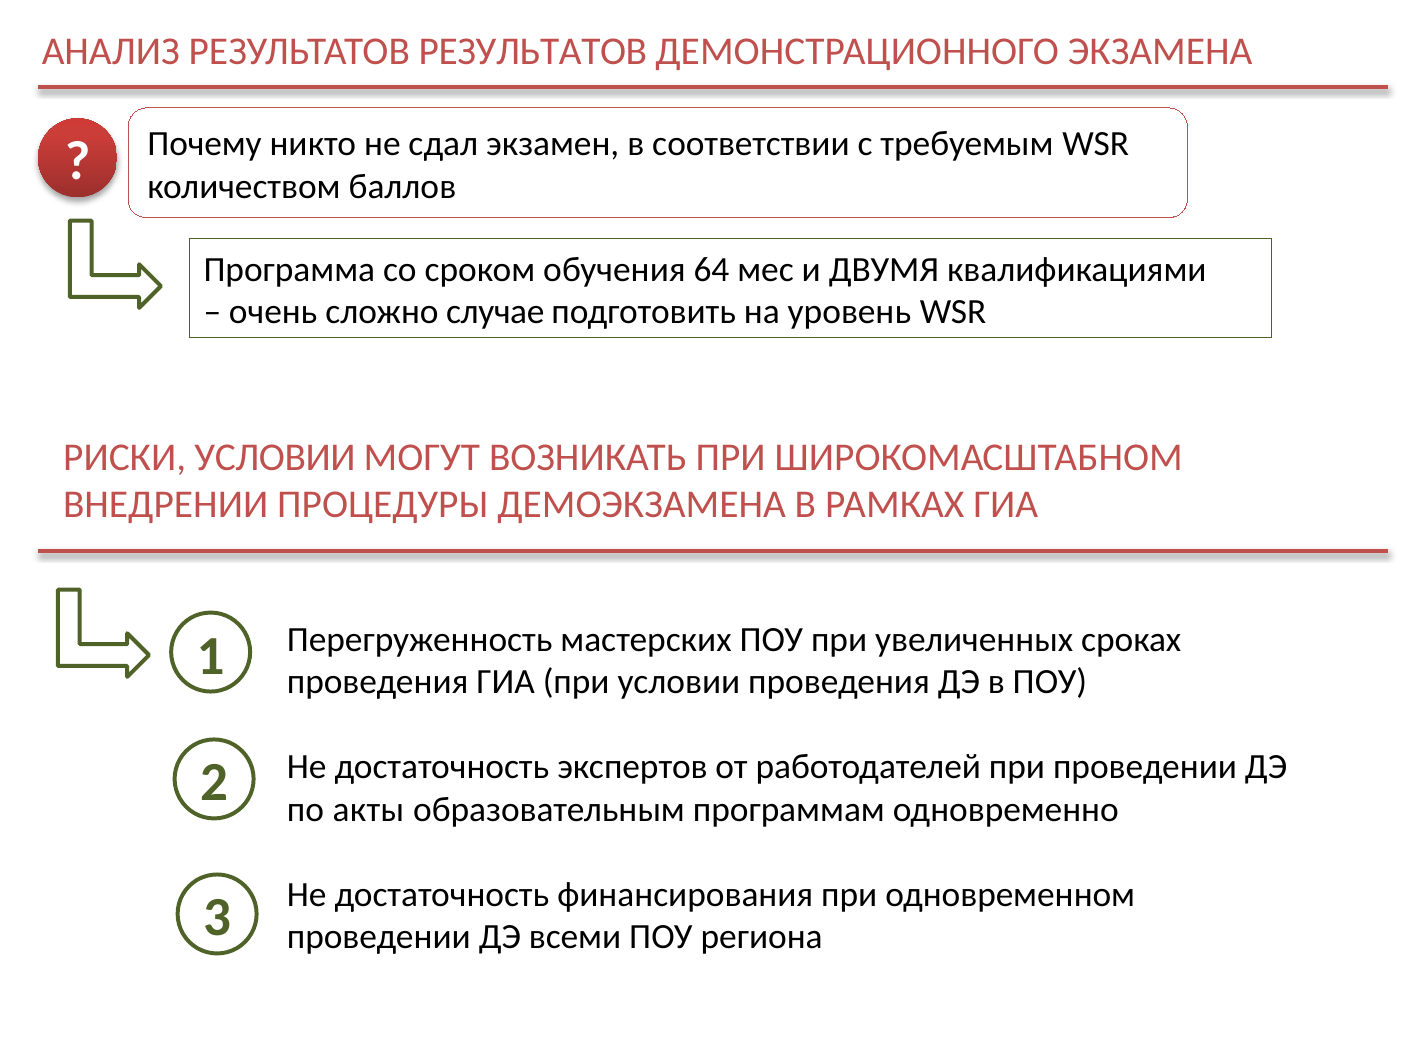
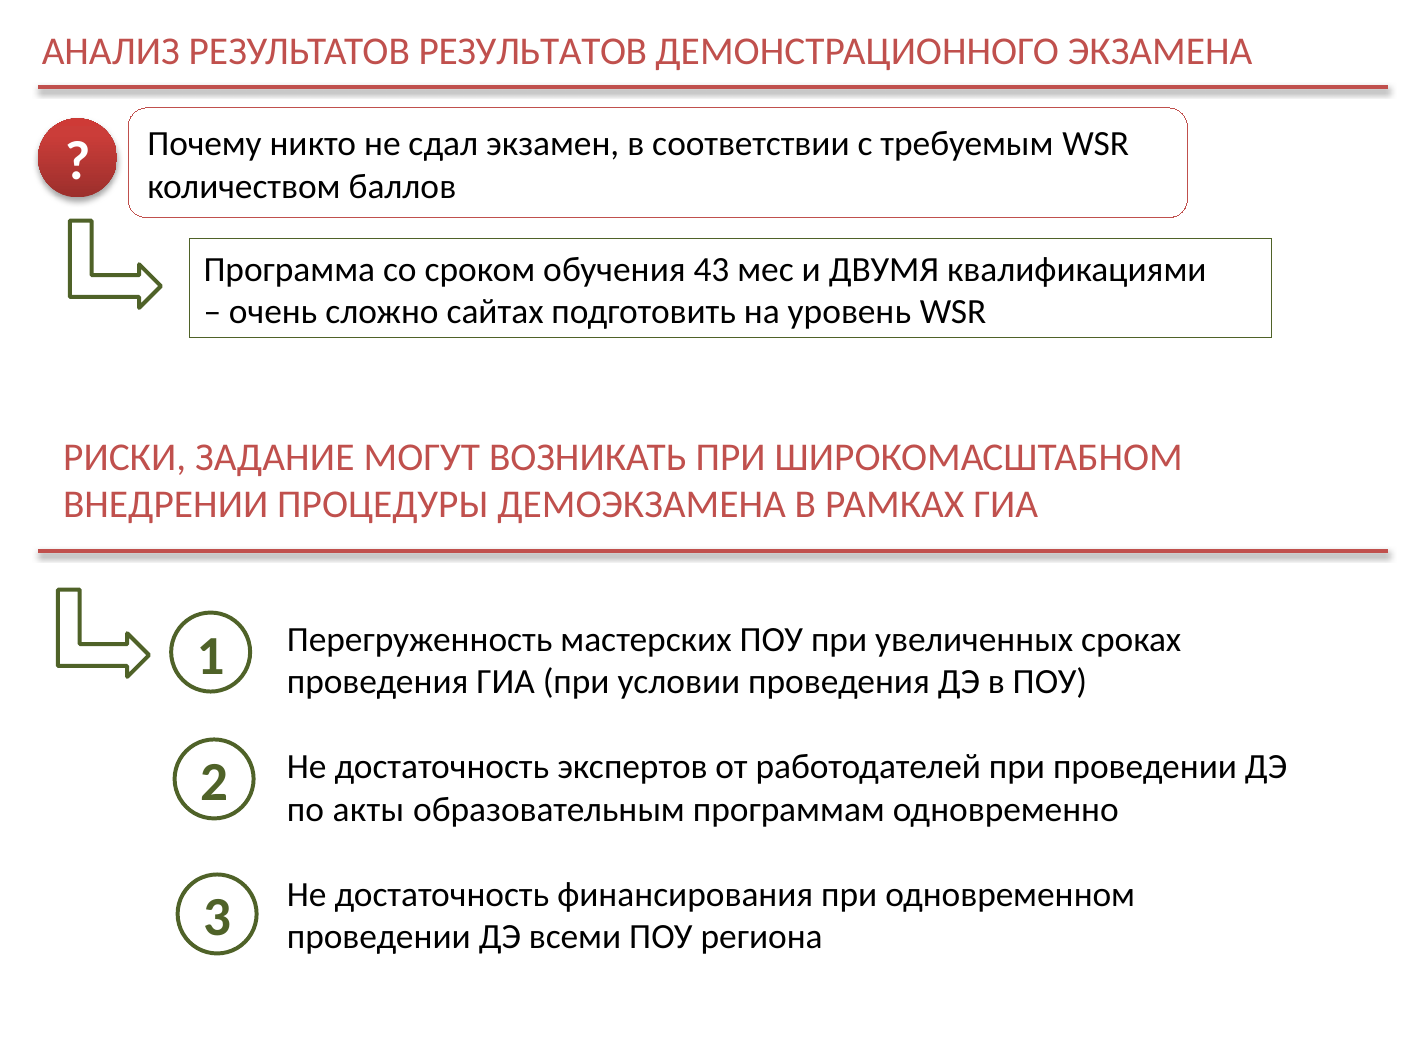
64: 64 -> 43 (711, 270)
случае: случае -> сайтах (495, 312)
РИСКИ УСЛОВИИ: УСЛОВИИ -> ЗАДАНИЕ (275, 457)
